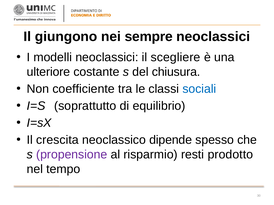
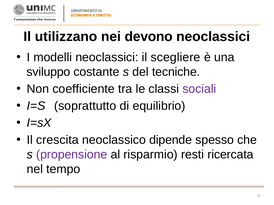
giungono: giungono -> utilizzano (66, 37)
sempre: sempre -> devono (149, 37)
ulteriore: ulteriore -> sviluppo (48, 72)
chiusura: chiusura -> tecniche (176, 72)
sociali colour: blue -> purple (199, 89)
prodotto: prodotto -> ricercata (230, 155)
